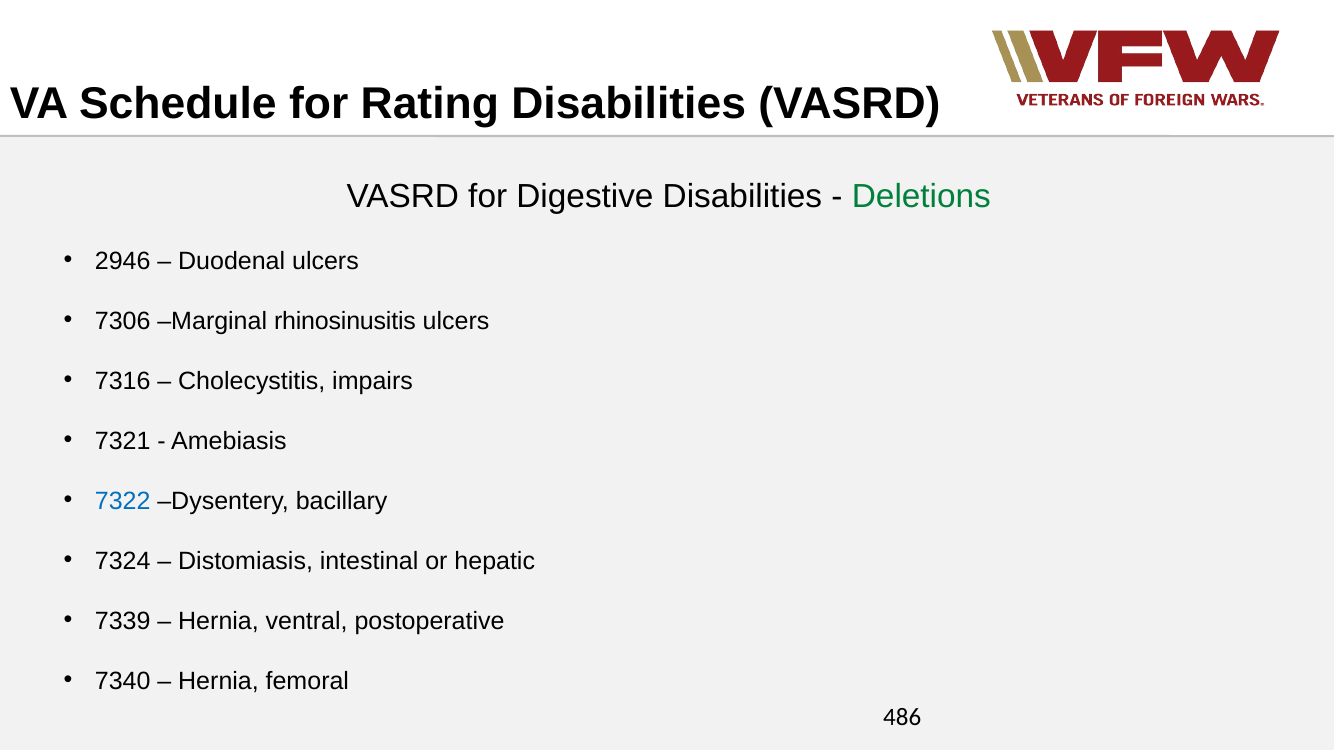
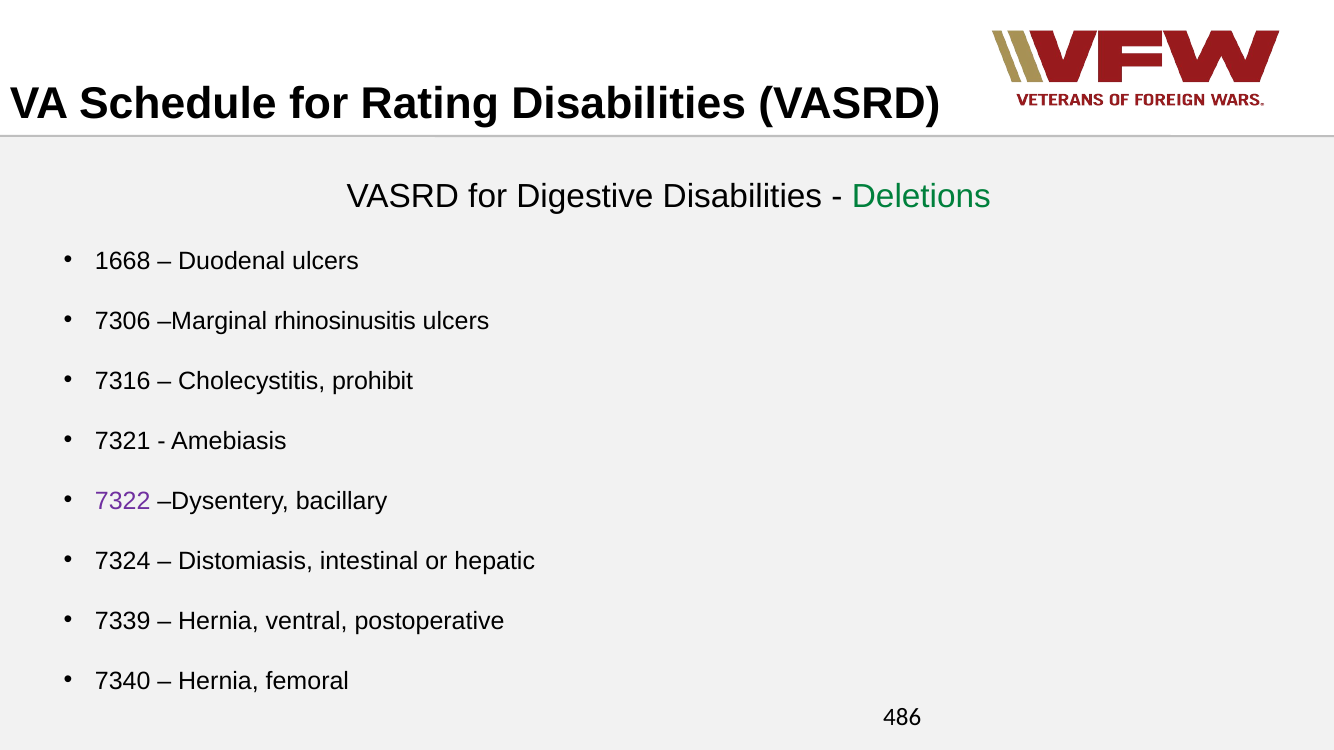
2946: 2946 -> 1668 (123, 261)
impairs: impairs -> prohibit (373, 381)
7322 colour: blue -> purple (123, 501)
